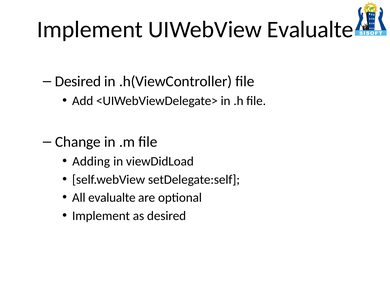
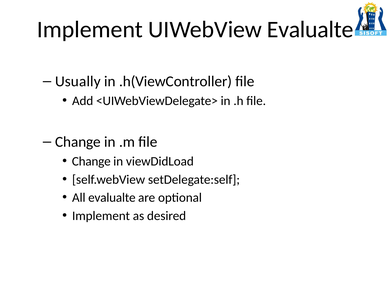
Desired: Desired -> Usually (78, 82)
Adding: Adding -> Change (91, 162)
